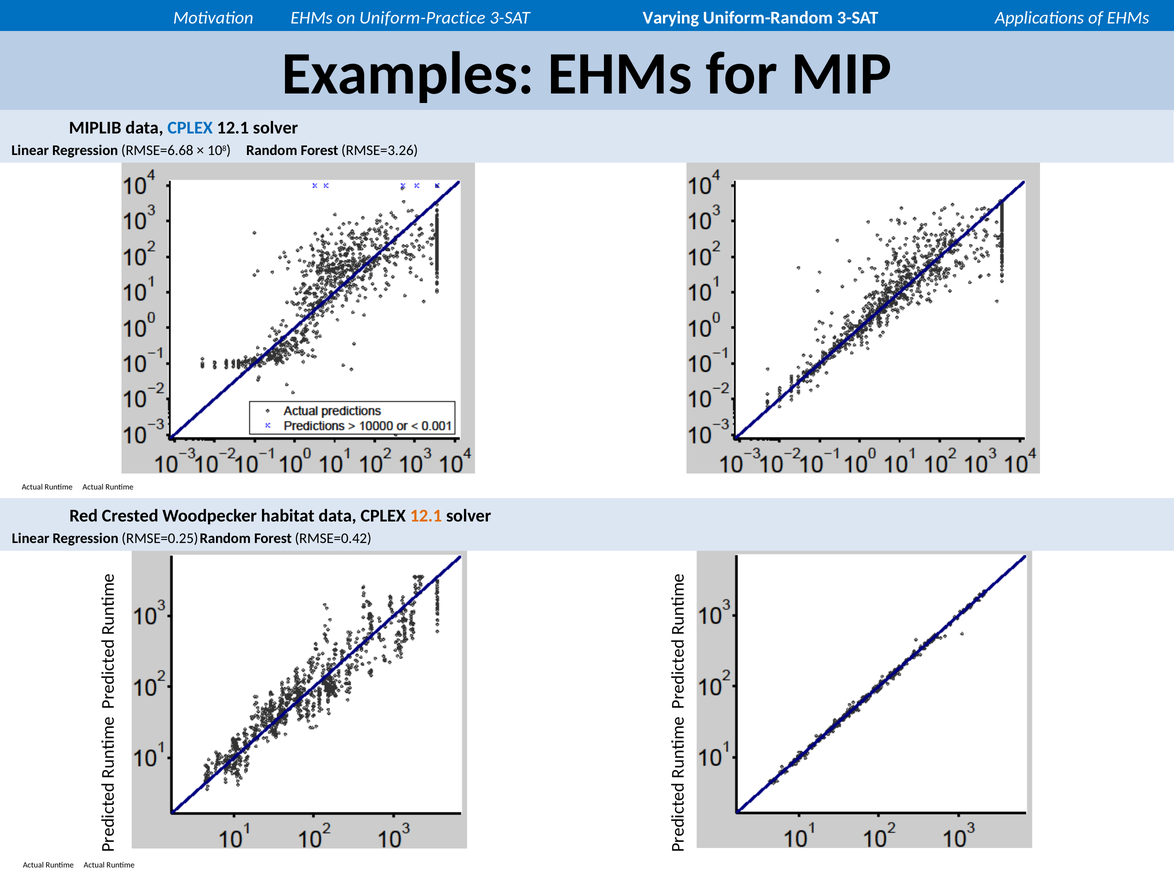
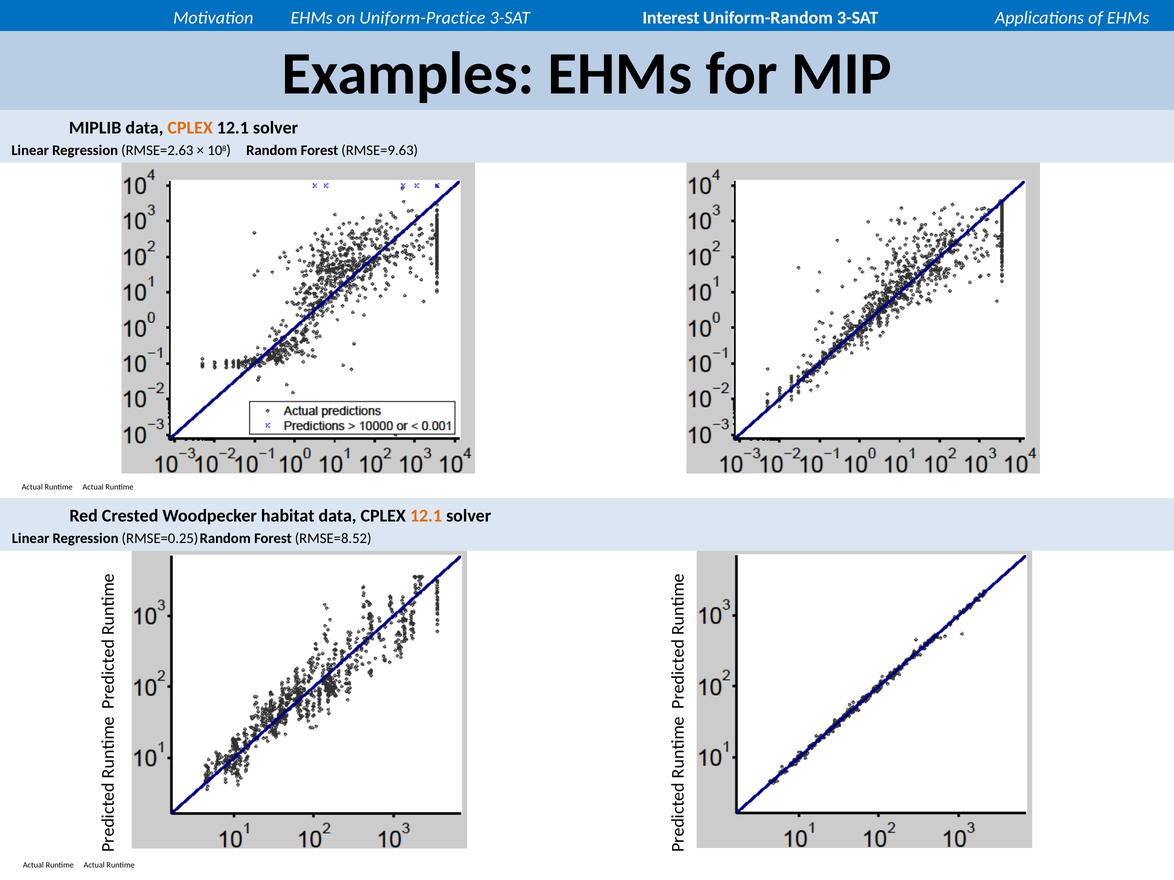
Varying: Varying -> Interest (671, 18)
CPLEX colour: blue -> orange (190, 128)
RMSE=6.68: RMSE=6.68 -> RMSE=2.63 (157, 150)
RMSE=3.26: RMSE=3.26 -> RMSE=9.63 (380, 150)
RMSE=0.42: RMSE=0.42 -> RMSE=8.52 (333, 539)
